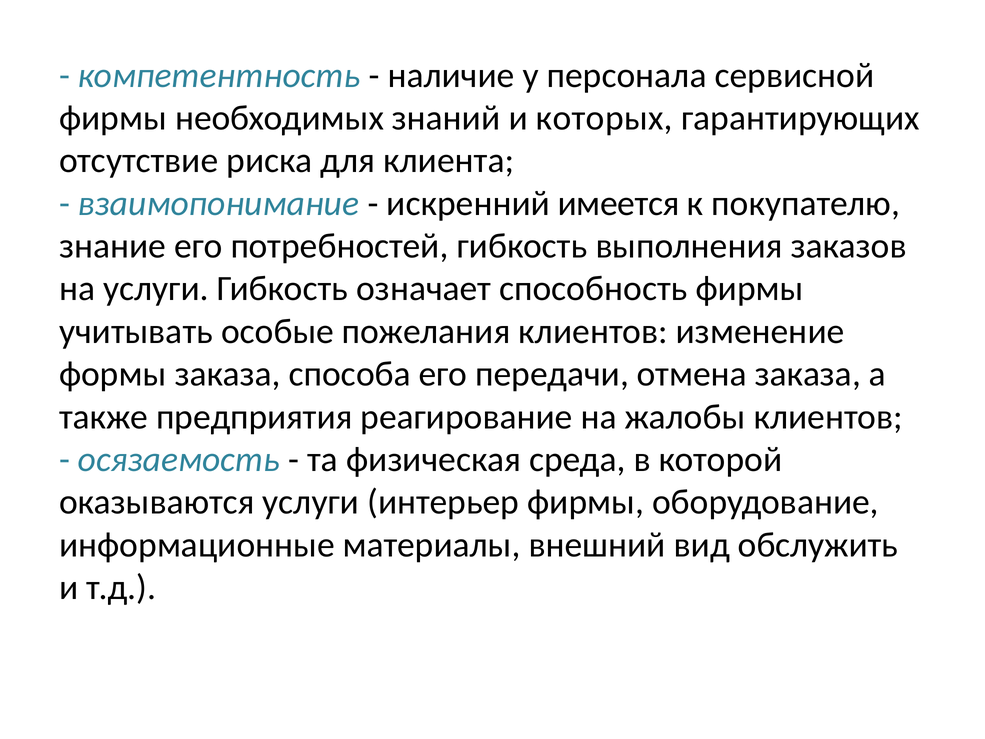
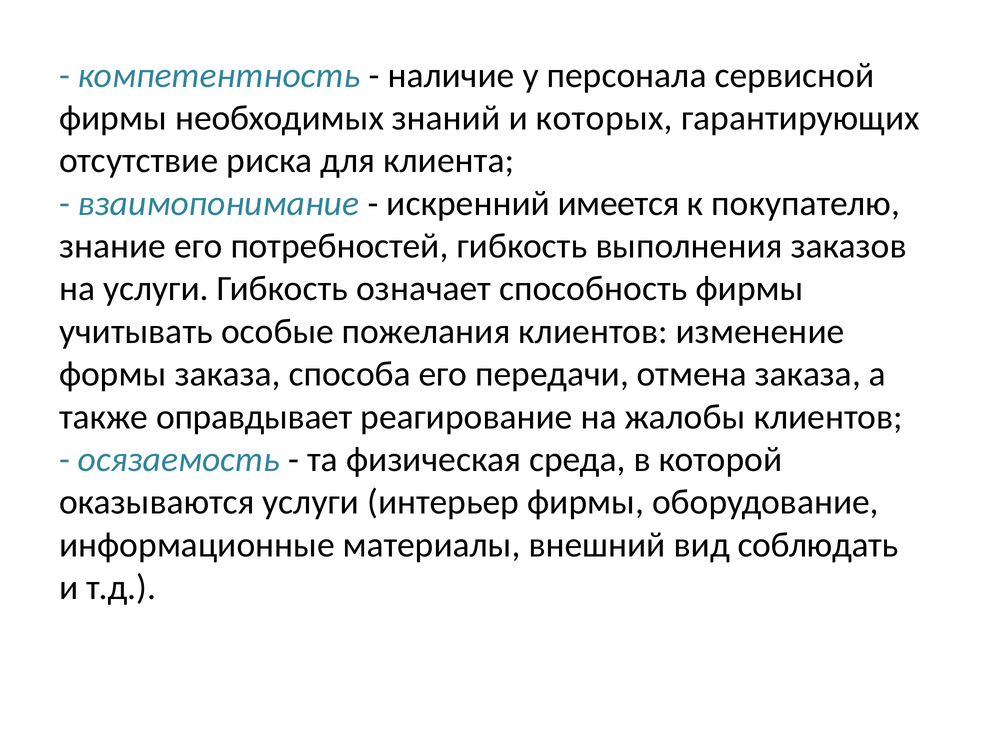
предприятия: предприятия -> оправдывает (254, 417)
обслужить: обслужить -> соблюдать (818, 545)
